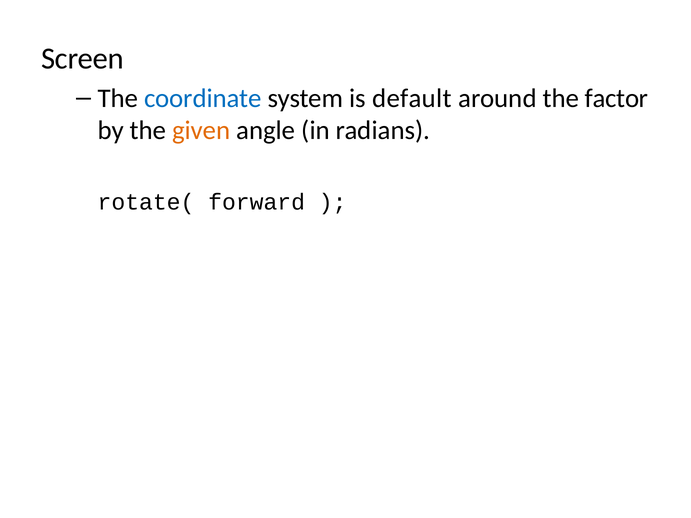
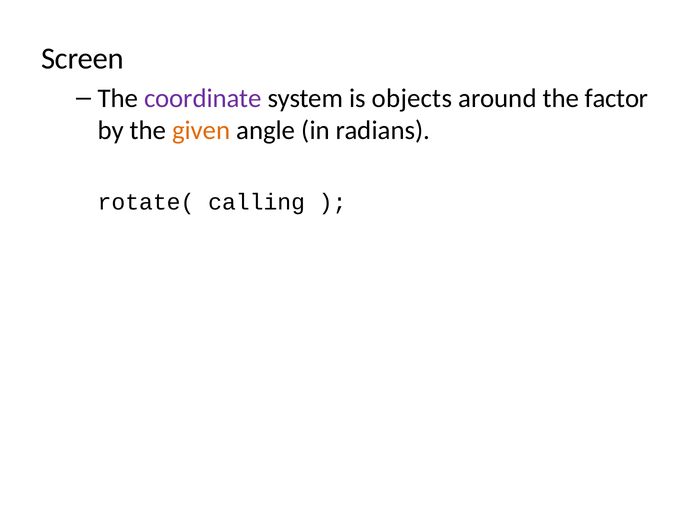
coordinate colour: blue -> purple (203, 98)
default: default -> objects (412, 98)
forward: forward -> calling (257, 202)
